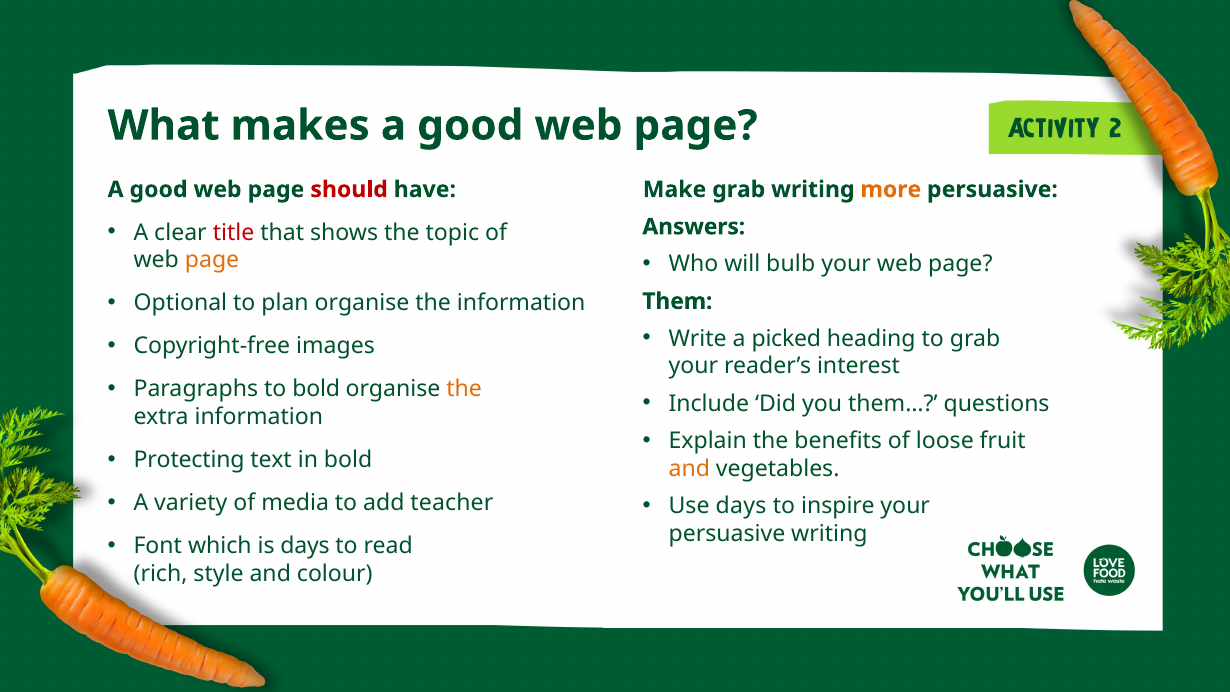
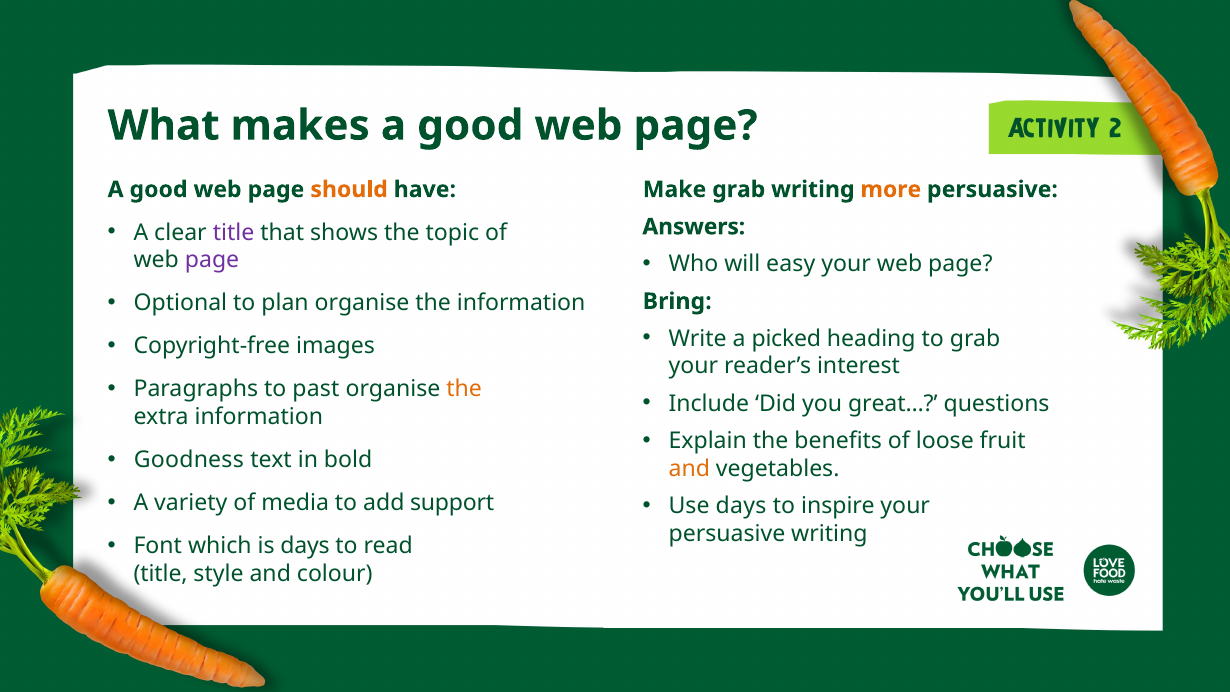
should colour: red -> orange (349, 189)
title colour: red -> purple (234, 232)
bulb: bulb -> easy (791, 264)
page colour: orange -> purple (212, 260)
Them: Them -> Bring (677, 301)
to bold: bold -> past (316, 389)
them…: them… -> great… (893, 404)
Protecting: Protecting -> Goodness (189, 460)
teacher: teacher -> support (452, 503)
rich: rich -> title (161, 574)
